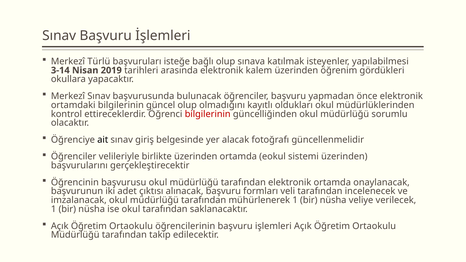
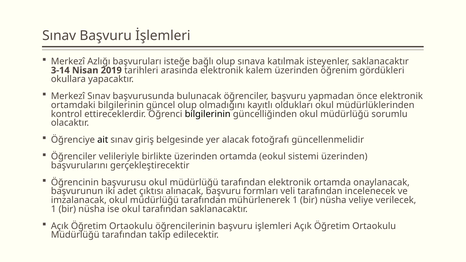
Türlü: Türlü -> Azlığı (99, 61)
isteyenler yapılabilmesi: yapılabilmesi -> saklanacaktır (380, 61)
bilgilerinin colour: red -> black (208, 114)
